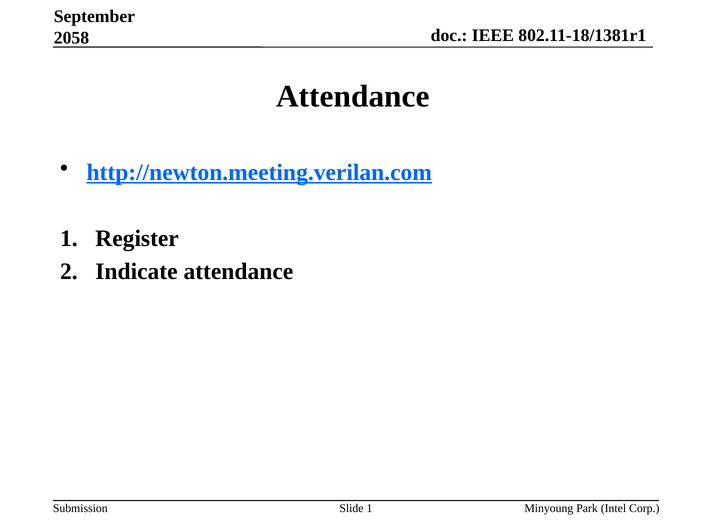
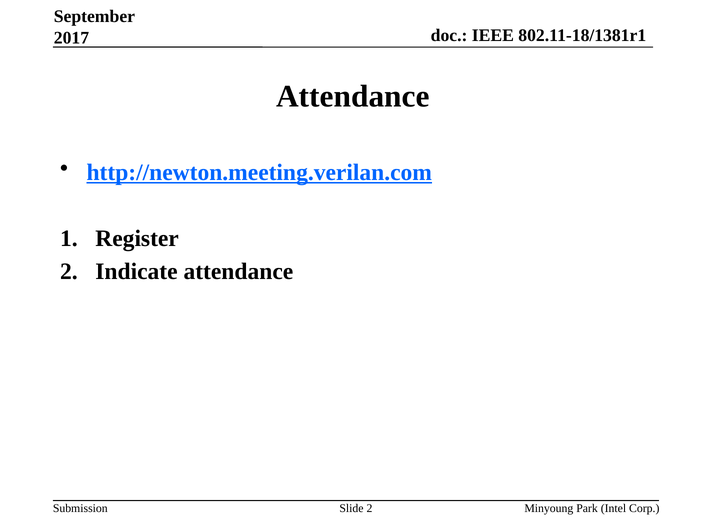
2058: 2058 -> 2017 (71, 38)
Slide 1: 1 -> 2 (369, 508)
